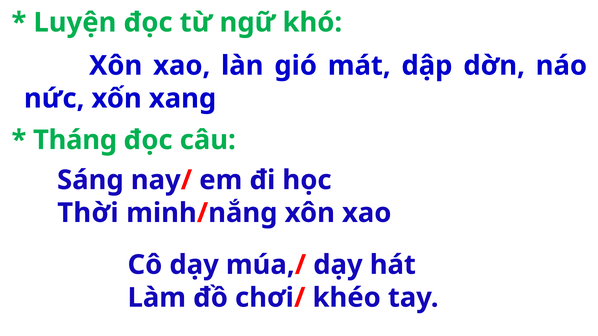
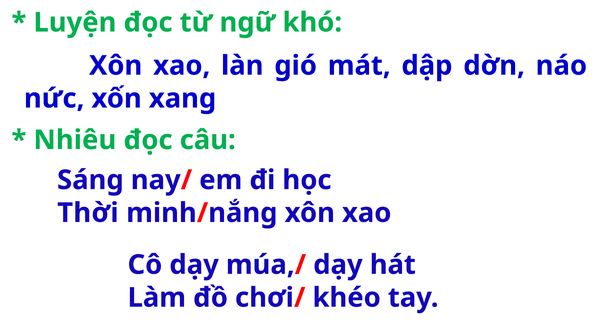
Tháng: Tháng -> Nhiêu (75, 140)
